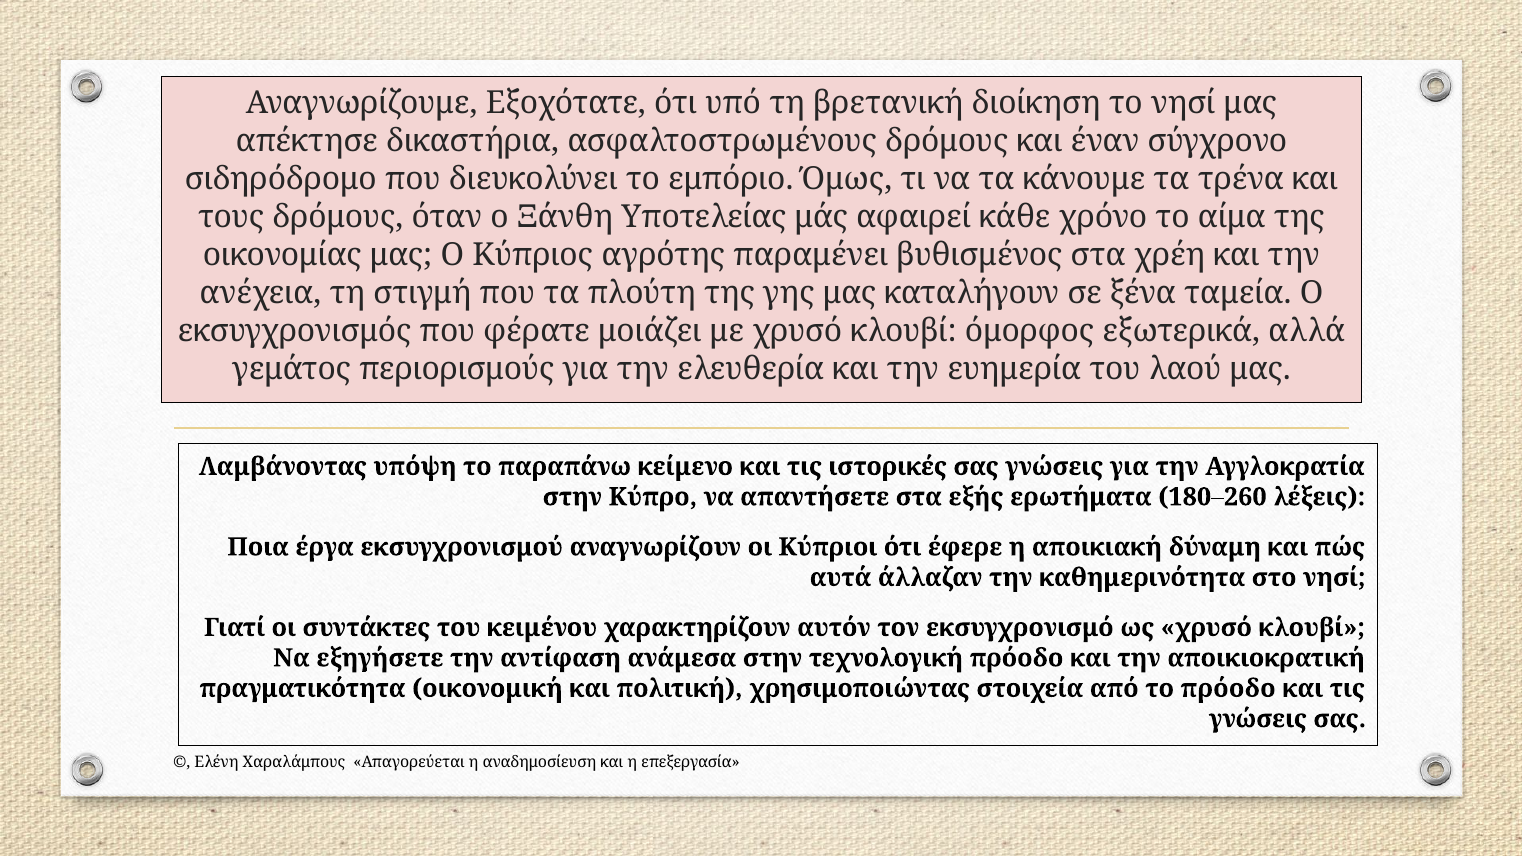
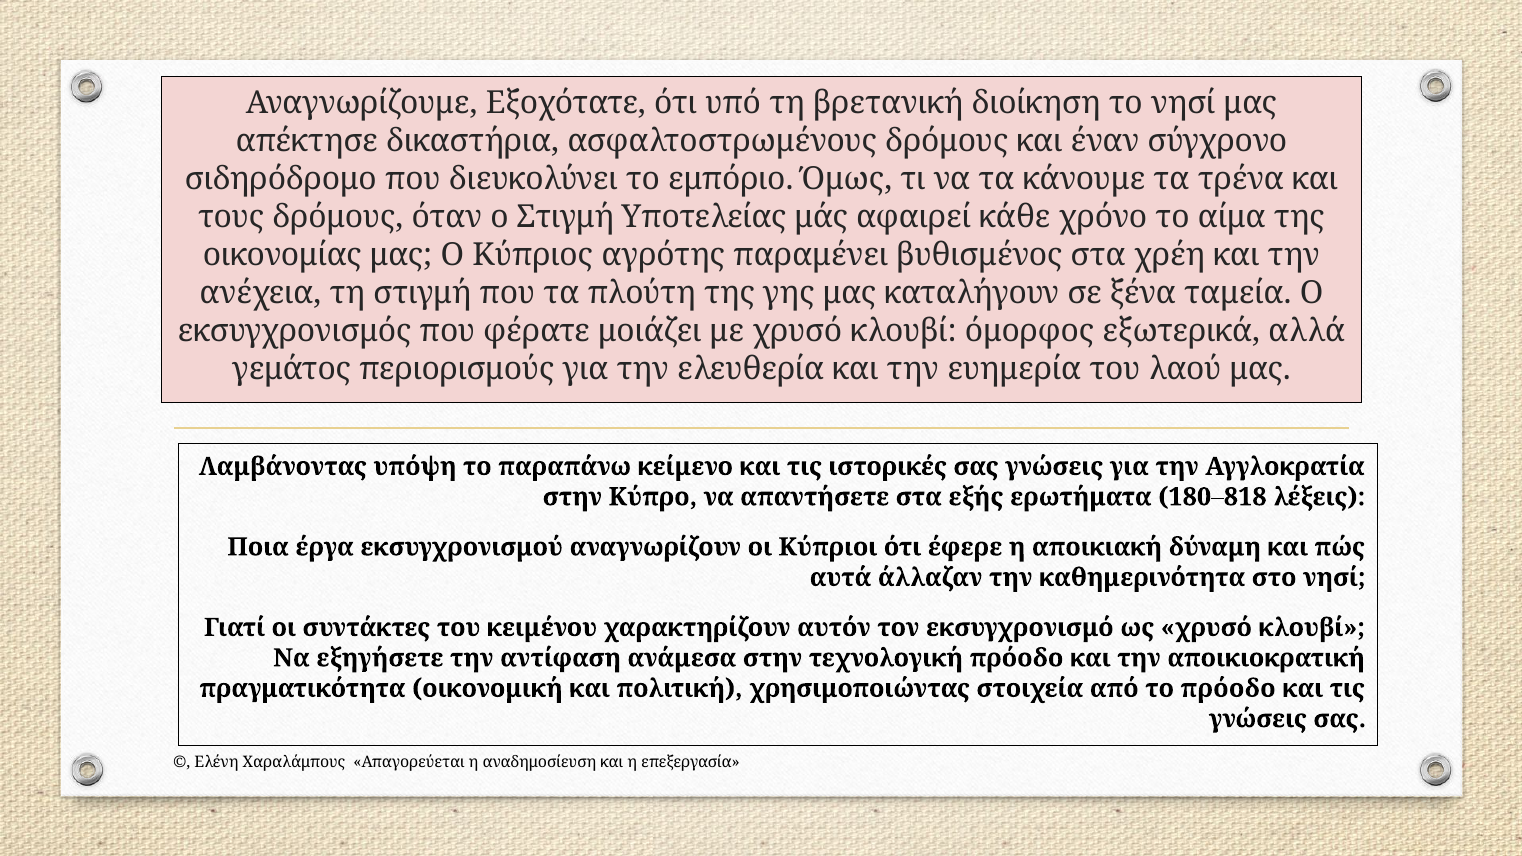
ο Ξάνθη: Ξάνθη -> Στιγμή (565, 217)
180–260: 180–260 -> 180–818 (1212, 497)
